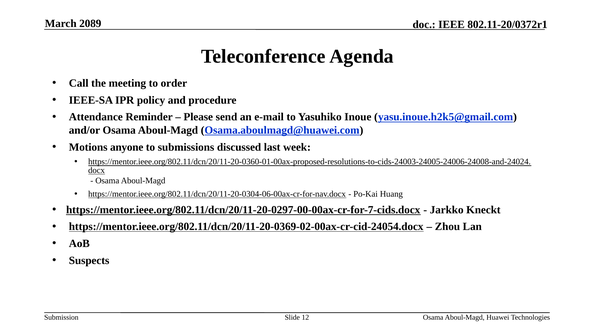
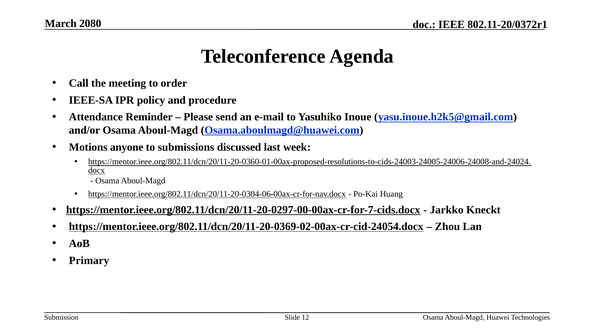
2089: 2089 -> 2080 (90, 23)
Suspects: Suspects -> Primary (89, 261)
